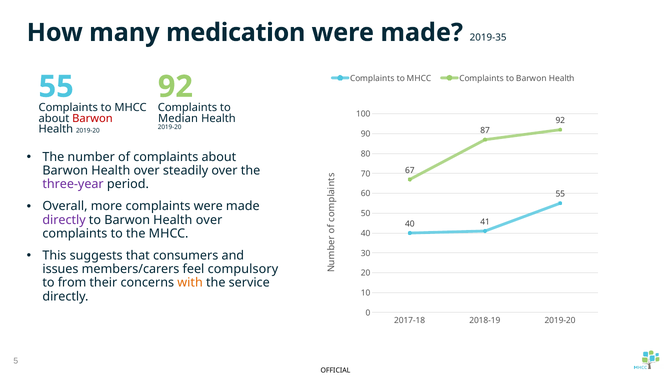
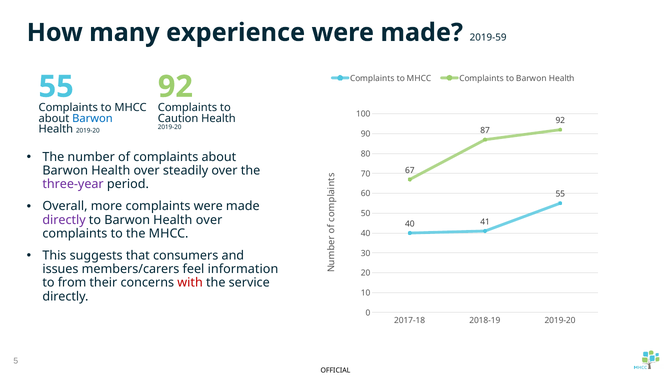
medication: medication -> experience (236, 33)
2019-35: 2019-35 -> 2019-59 (488, 38)
Barwon colour: red -> blue (92, 118)
Median: Median -> Caution (178, 118)
compulsory: compulsory -> information (243, 269)
with colour: orange -> red (190, 282)
